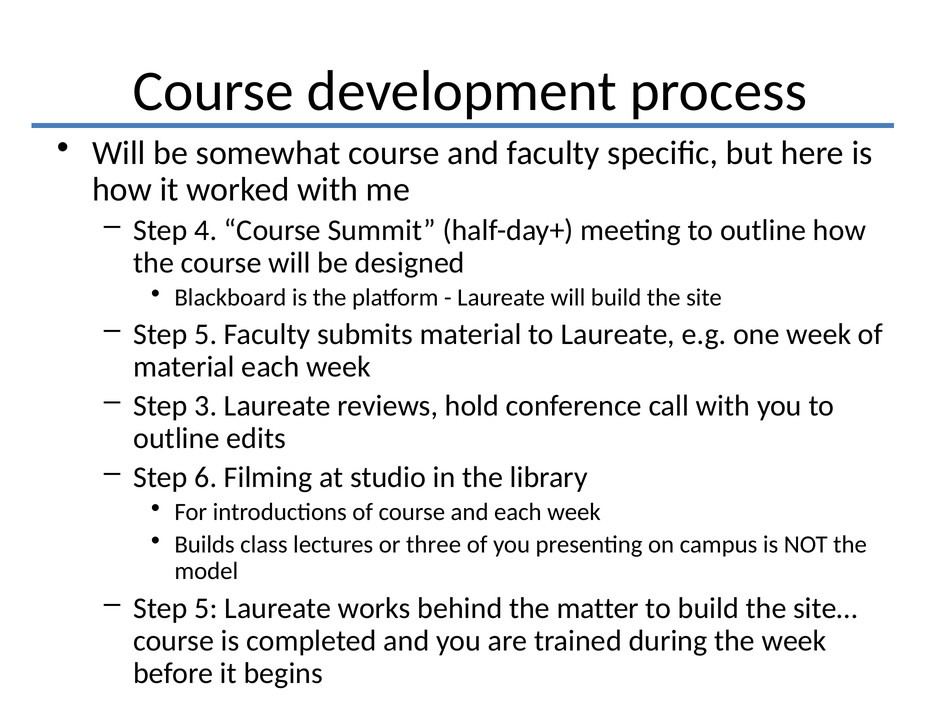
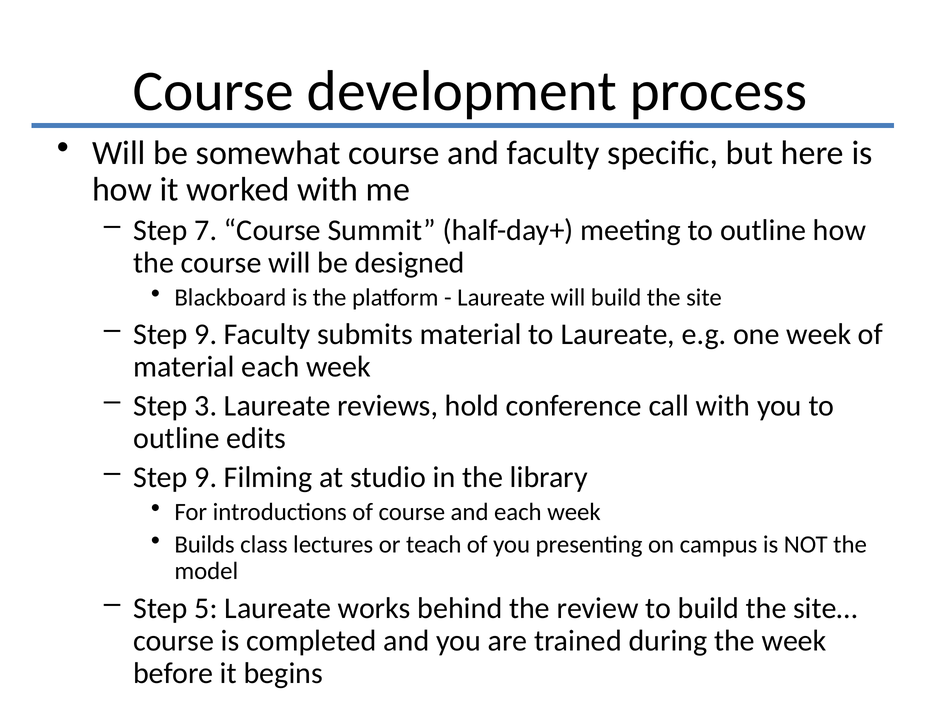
4: 4 -> 7 (206, 230)
5: 5 -> 9 (206, 334)
6: 6 -> 9 (206, 477)
three: three -> teach (434, 544)
matter: matter -> review (598, 608)
